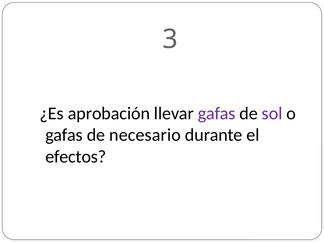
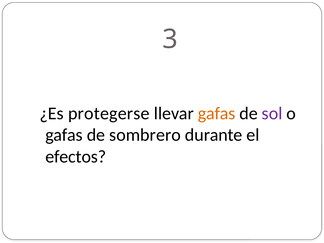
aprobación: aprobación -> protegerse (109, 113)
gafas colour: purple -> orange (217, 113)
necesario: necesario -> sombrero (145, 135)
